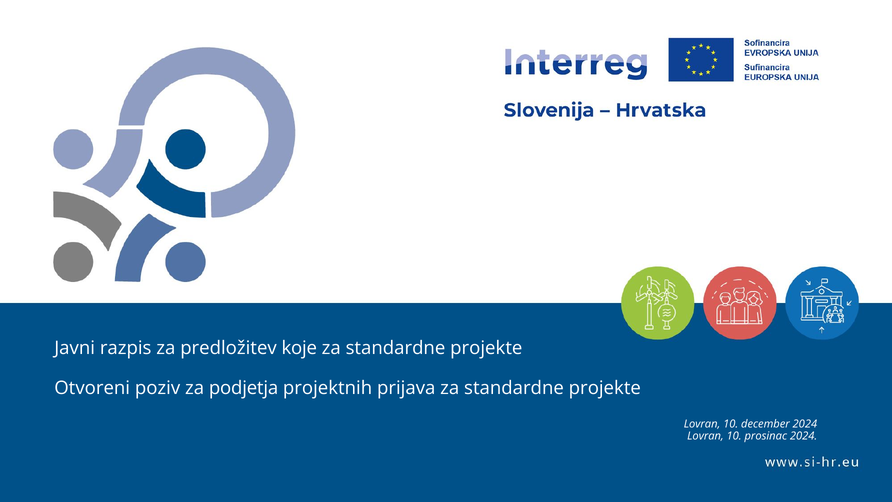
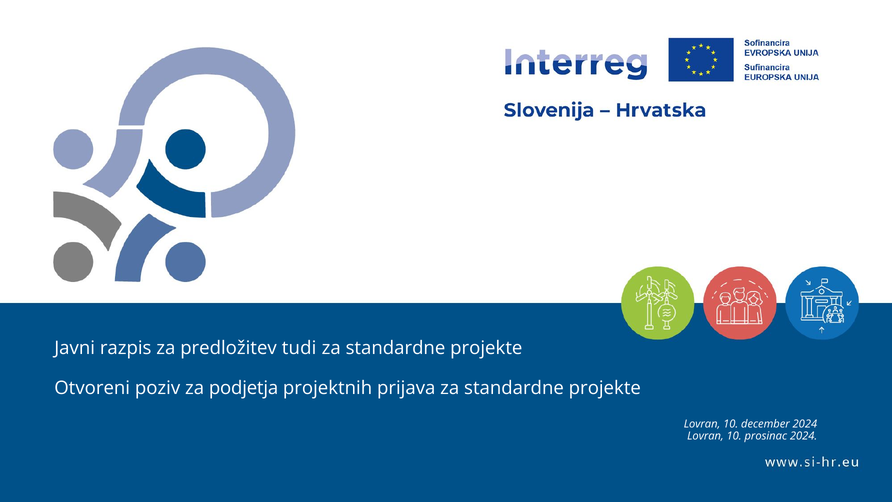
koje: koje -> tudi (299, 348)
